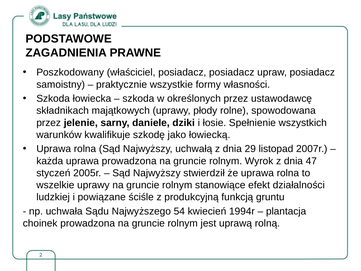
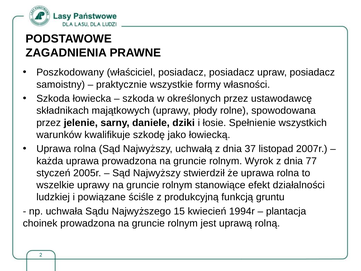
29: 29 -> 37 (250, 149)
47: 47 -> 77 (311, 161)
54: 54 -> 15 (179, 211)
